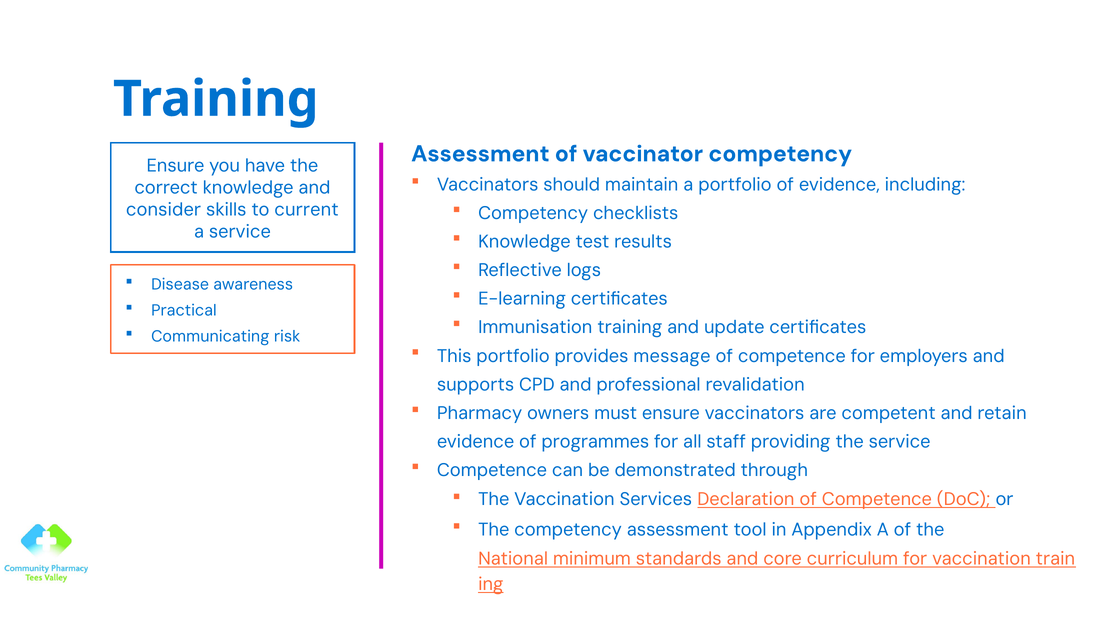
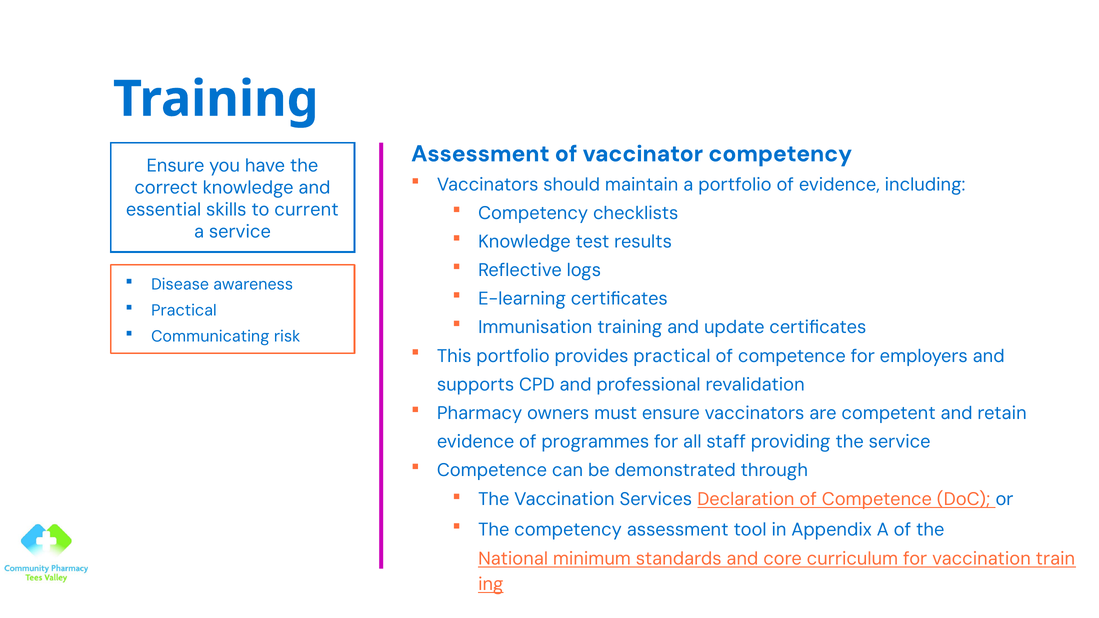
consider: consider -> essential (164, 210)
provides message: message -> practical (672, 356)
